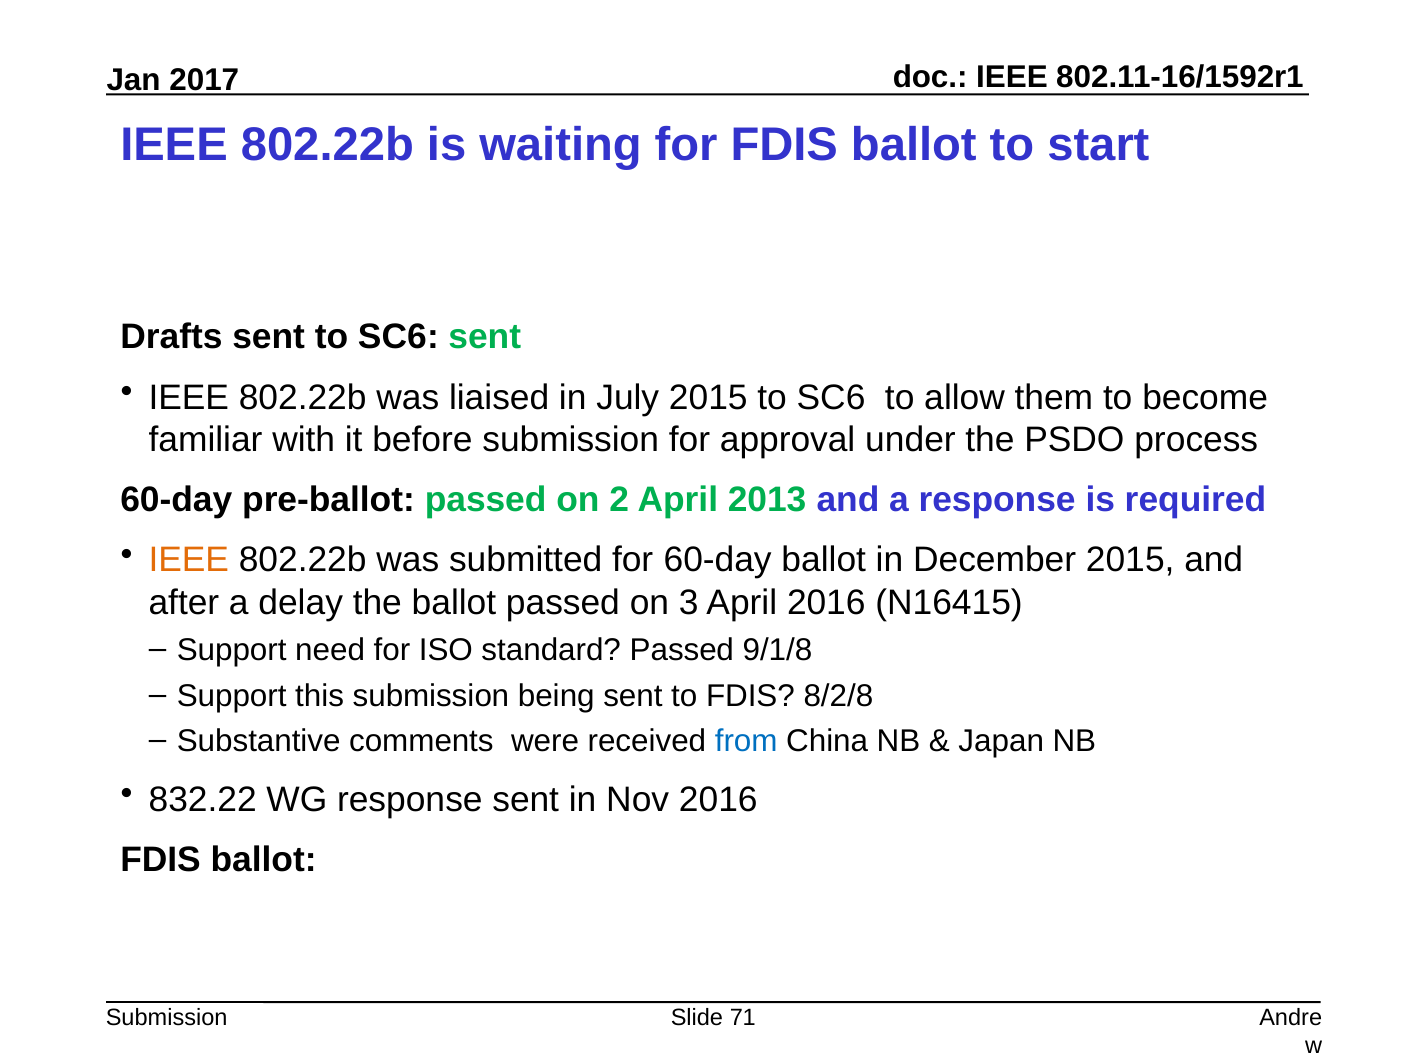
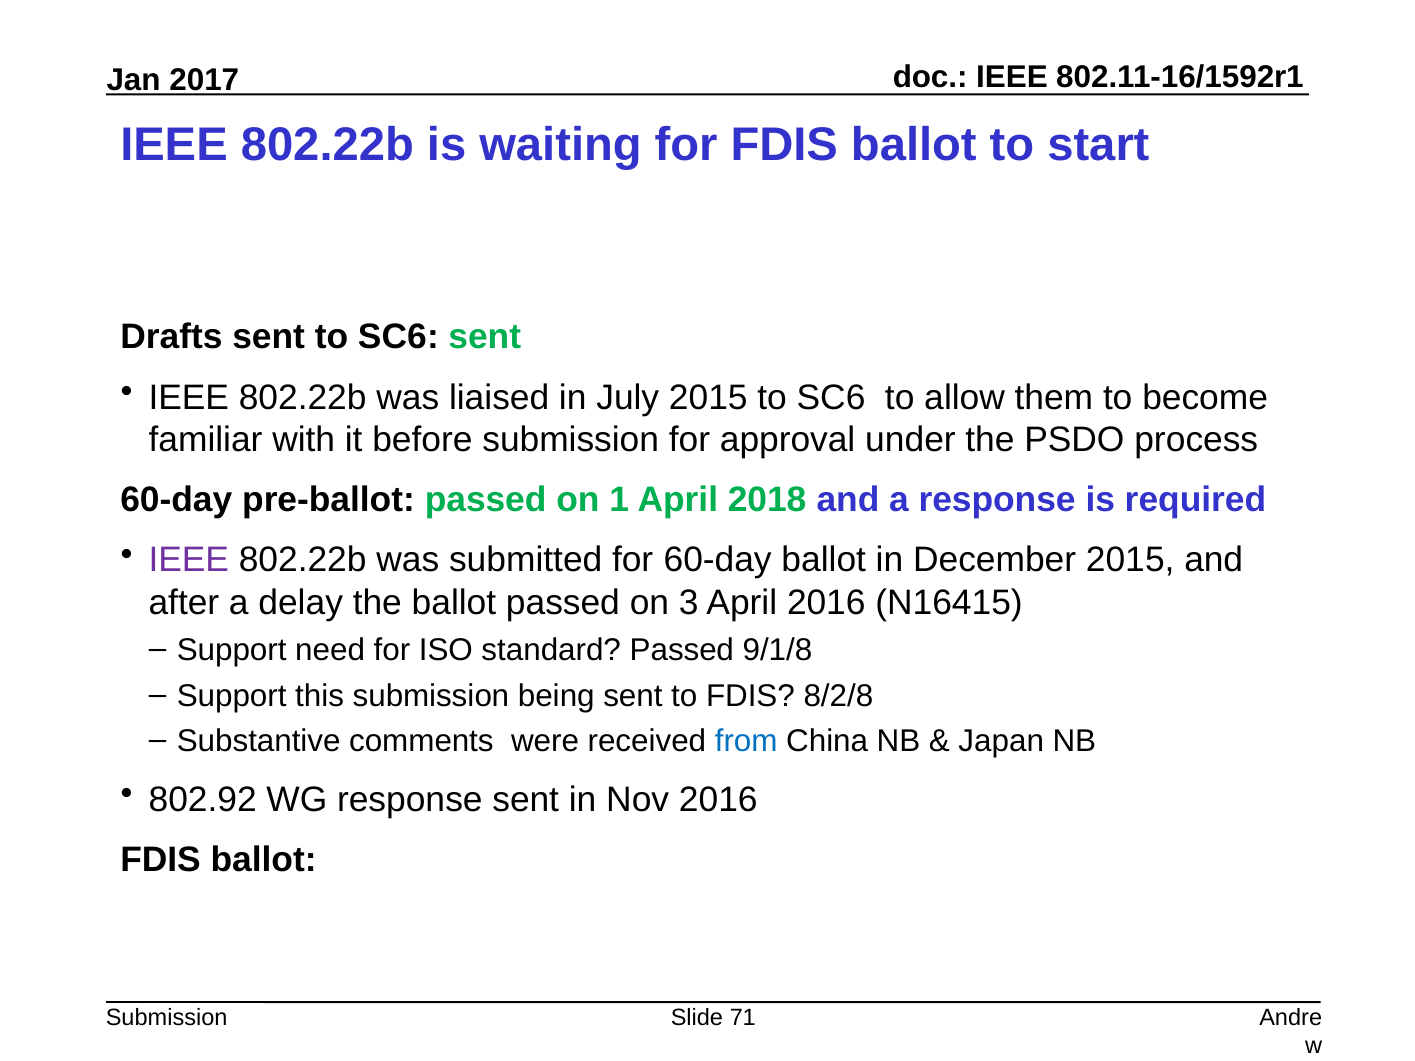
2: 2 -> 1 (619, 500)
2013: 2013 -> 2018 (767, 500)
IEEE colour: orange -> purple (189, 560)
832.22: 832.22 -> 802.92 (203, 800)
